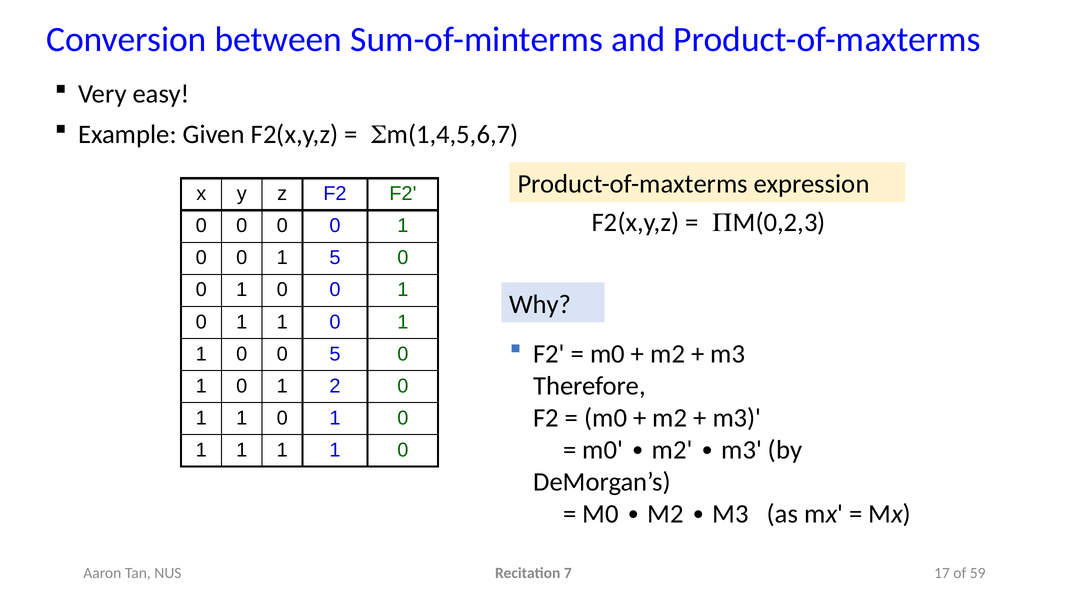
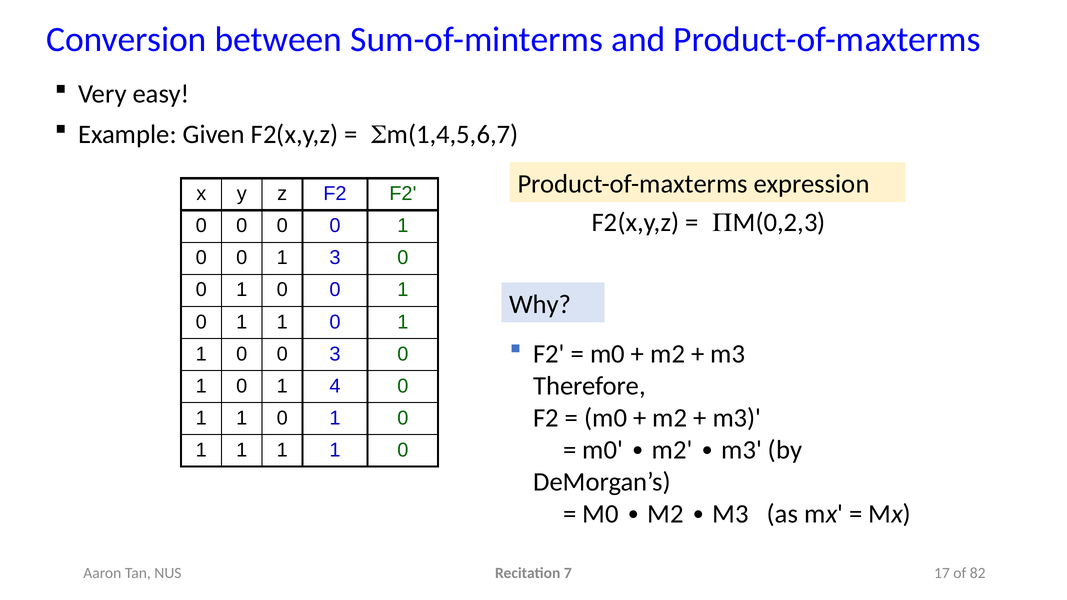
1 5: 5 -> 3 (335, 258)
0 5: 5 -> 3 (335, 354)
2: 2 -> 4 (335, 386)
59: 59 -> 82 (978, 573)
